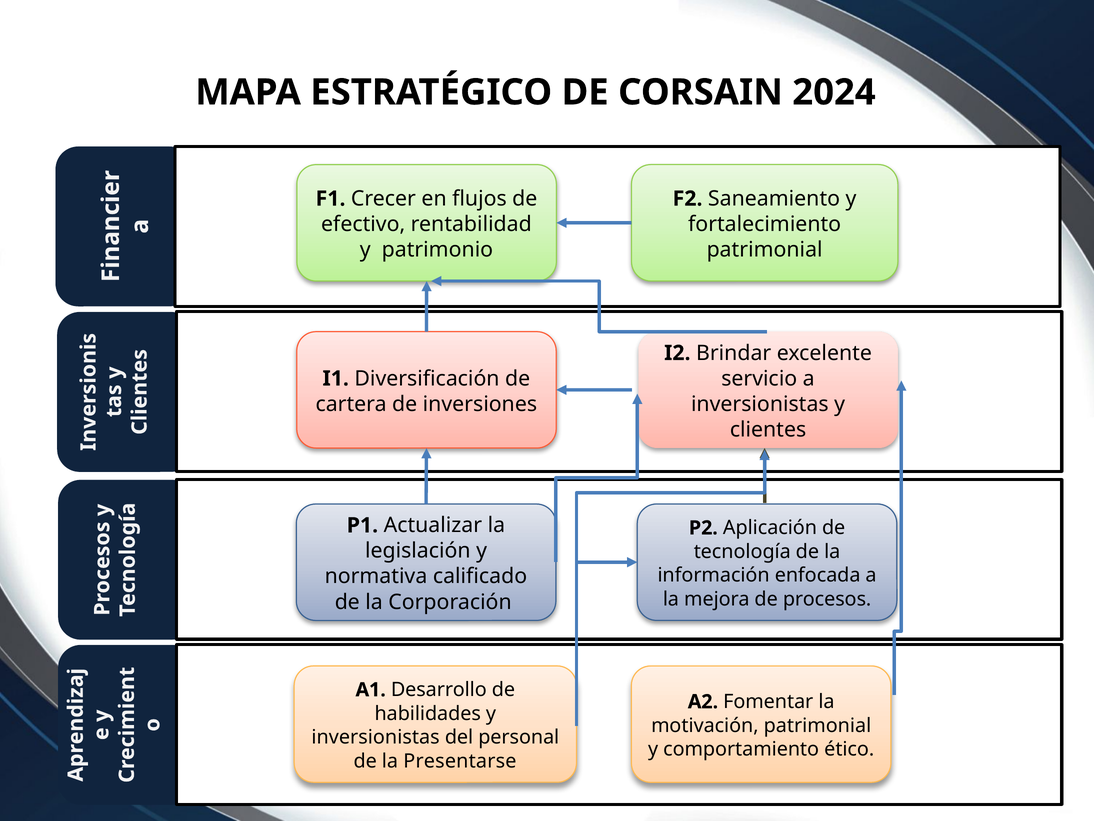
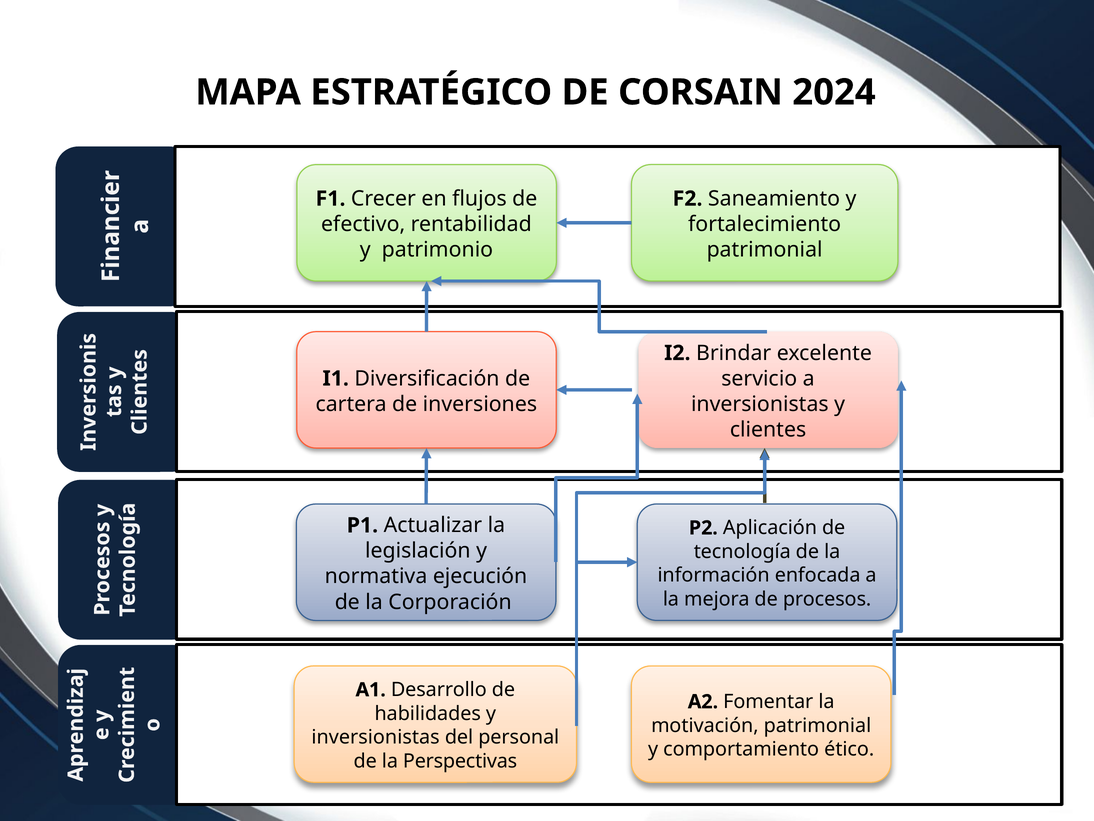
calificado: calificado -> ejecución (480, 576)
Presentarse: Presentarse -> Perspectivas (460, 761)
